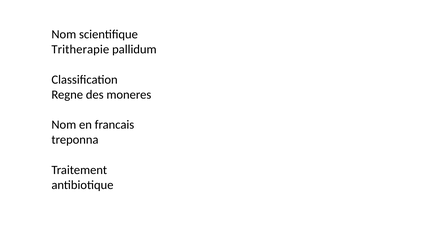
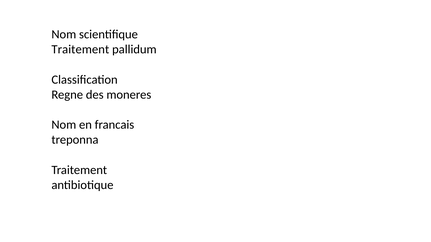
Tritherapie: Tritherapie -> Traitement (80, 50)
